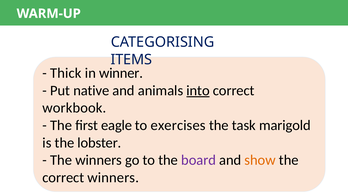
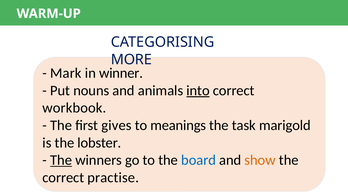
ITEMS: ITEMS -> MORE (131, 59)
Thick: Thick -> Mark (66, 73)
native: native -> nouns (91, 90)
eagle: eagle -> gives (116, 125)
exercises: exercises -> meanings (178, 125)
The underline: none -> present (61, 160)
board colour: purple -> blue (199, 160)
correct winners: winners -> practise (113, 177)
